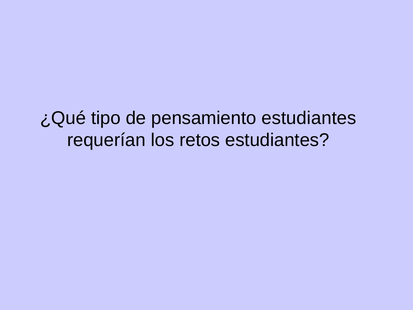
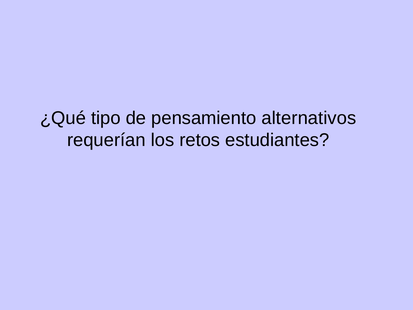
pensamiento estudiantes: estudiantes -> alternativos (309, 118)
